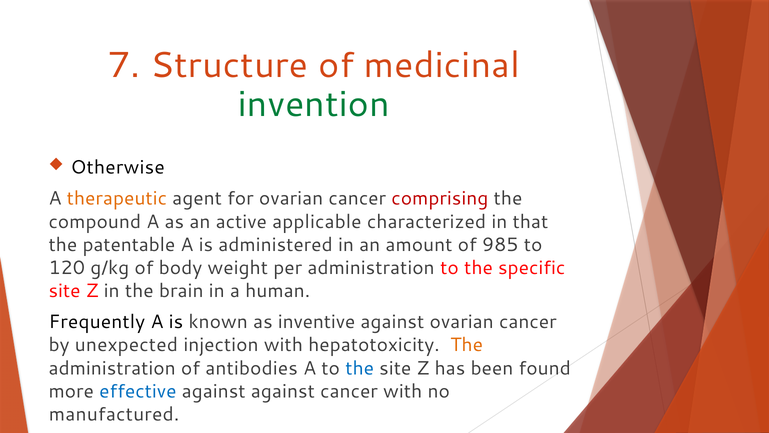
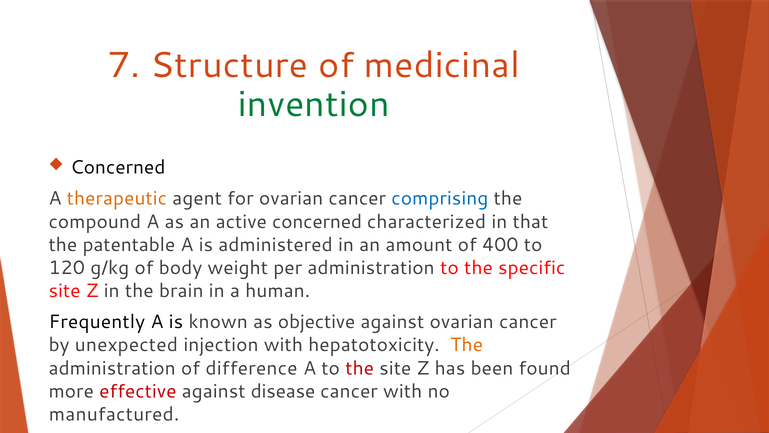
Otherwise: Otherwise -> Concerned (118, 167)
comprising colour: red -> blue (440, 198)
active applicable: applicable -> concerned (317, 221)
985: 985 -> 400 (500, 244)
inventive: inventive -> objective (317, 322)
antibodies: antibodies -> difference (252, 368)
the colour: blue -> red (360, 368)
effective colour: blue -> red (138, 391)
against against: against -> disease (283, 391)
